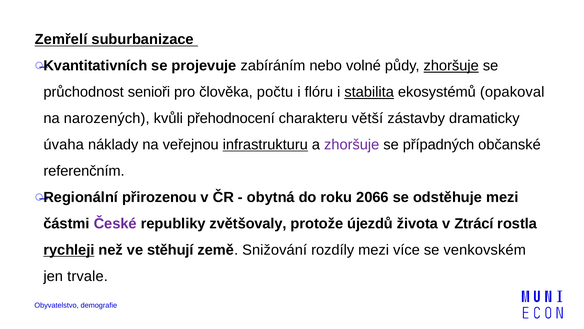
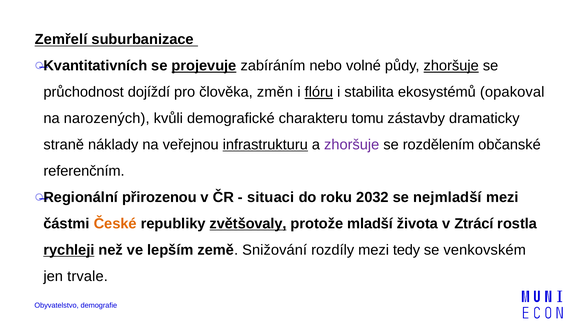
projevuje underline: none -> present (204, 66)
senioři: senioři -> dojíždí (149, 92)
počtu: počtu -> změn (275, 92)
flóru underline: none -> present (319, 92)
stabilita underline: present -> none (369, 92)
přehodnocení: přehodnocení -> demografické (231, 118)
větší: větší -> tomu (368, 118)
úvaha: úvaha -> straně (64, 145)
případných: případných -> rozdělením (439, 145)
obytná: obytná -> situaci (271, 197)
2066: 2066 -> 2032 (373, 197)
odstěhuje: odstěhuje -> nejmladší (447, 197)
České colour: purple -> orange (115, 223)
zvětšovaly underline: none -> present (248, 223)
újezdů: újezdů -> mladší (370, 223)
stěhují: stěhují -> lepším (170, 250)
více: více -> tedy (407, 250)
